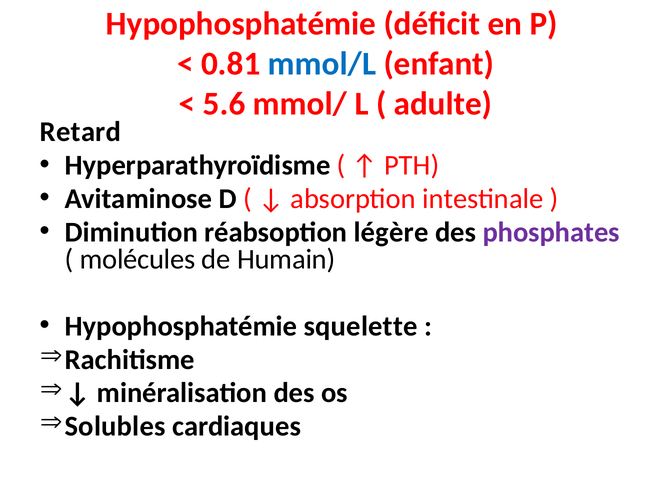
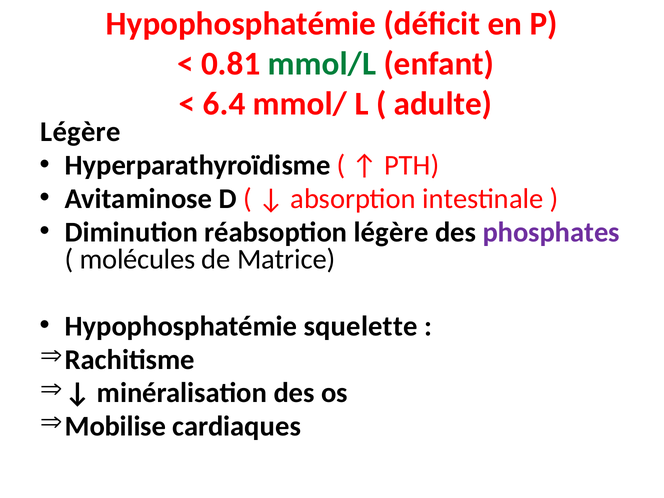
mmol/L colour: blue -> green (322, 64)
5.6: 5.6 -> 6.4 (224, 104)
Retard: Retard -> Légère (81, 132)
Humain: Humain -> Matrice (286, 260)
Solubles: Solubles -> Mobilise (115, 426)
